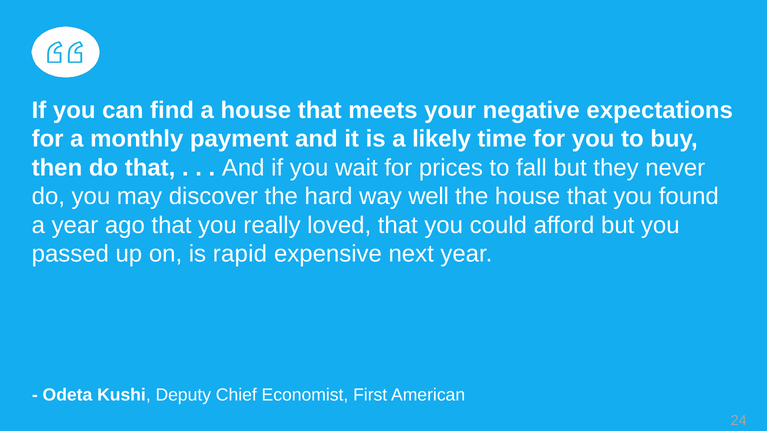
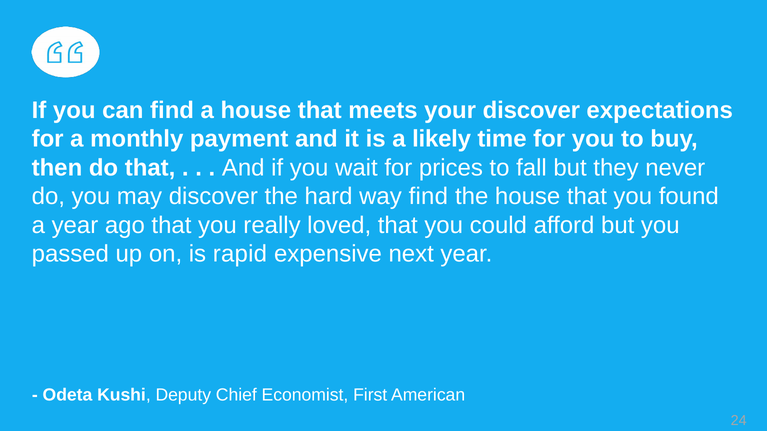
your negative: negative -> discover (531, 110)
way well: well -> find (428, 197)
